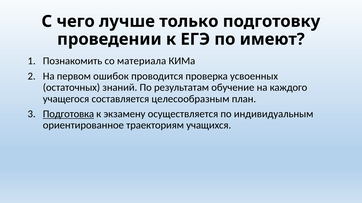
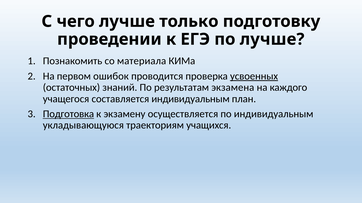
по имеют: имеют -> лучше (272, 39)
усвоенных underline: none -> present (254, 76)
обучение: обучение -> экзамена (233, 88)
составляется целесообразным: целесообразным -> индивидуальным (191, 99)
ориентированное: ориентированное -> укладывающуюся (83, 126)
